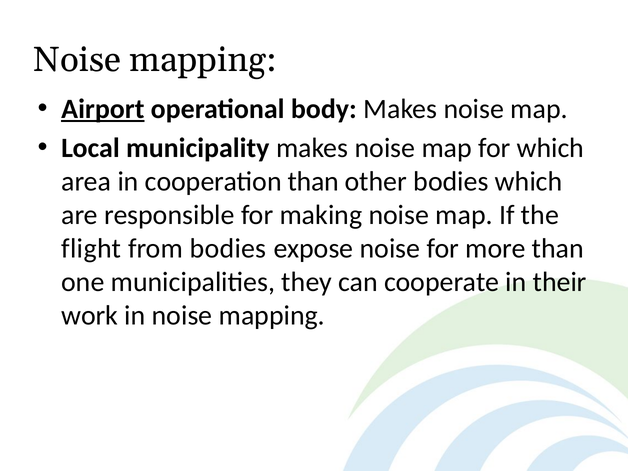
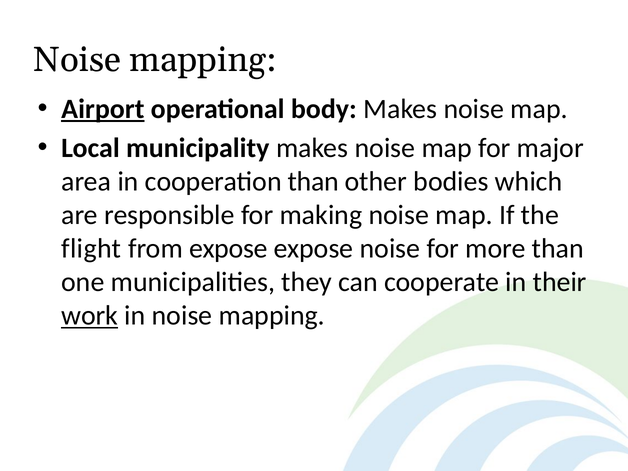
for which: which -> major (550, 148)
from bodies: bodies -> expose (228, 249)
work underline: none -> present (90, 316)
